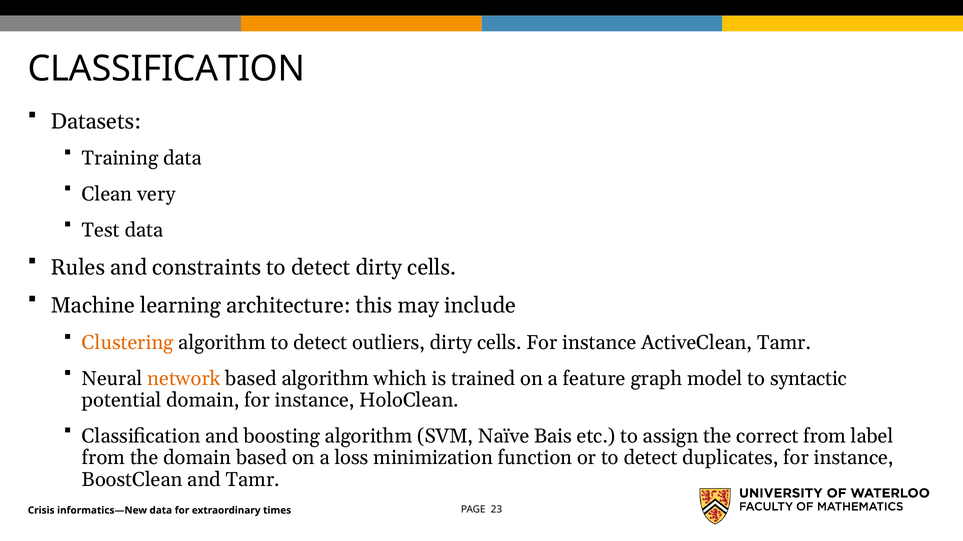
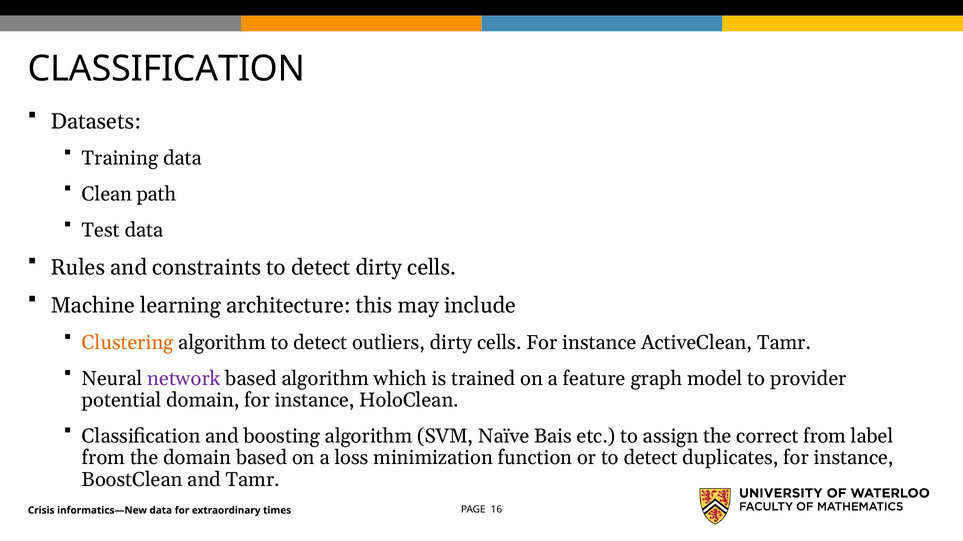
very: very -> path (156, 194)
network colour: orange -> purple (184, 379)
syntactic: syntactic -> provider (808, 379)
23: 23 -> 16 (496, 510)
